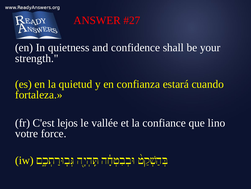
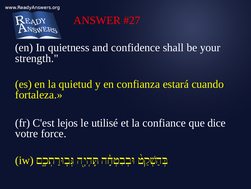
vallée: vallée -> utilisé (105, 122)
lino: lino -> dice (217, 122)
